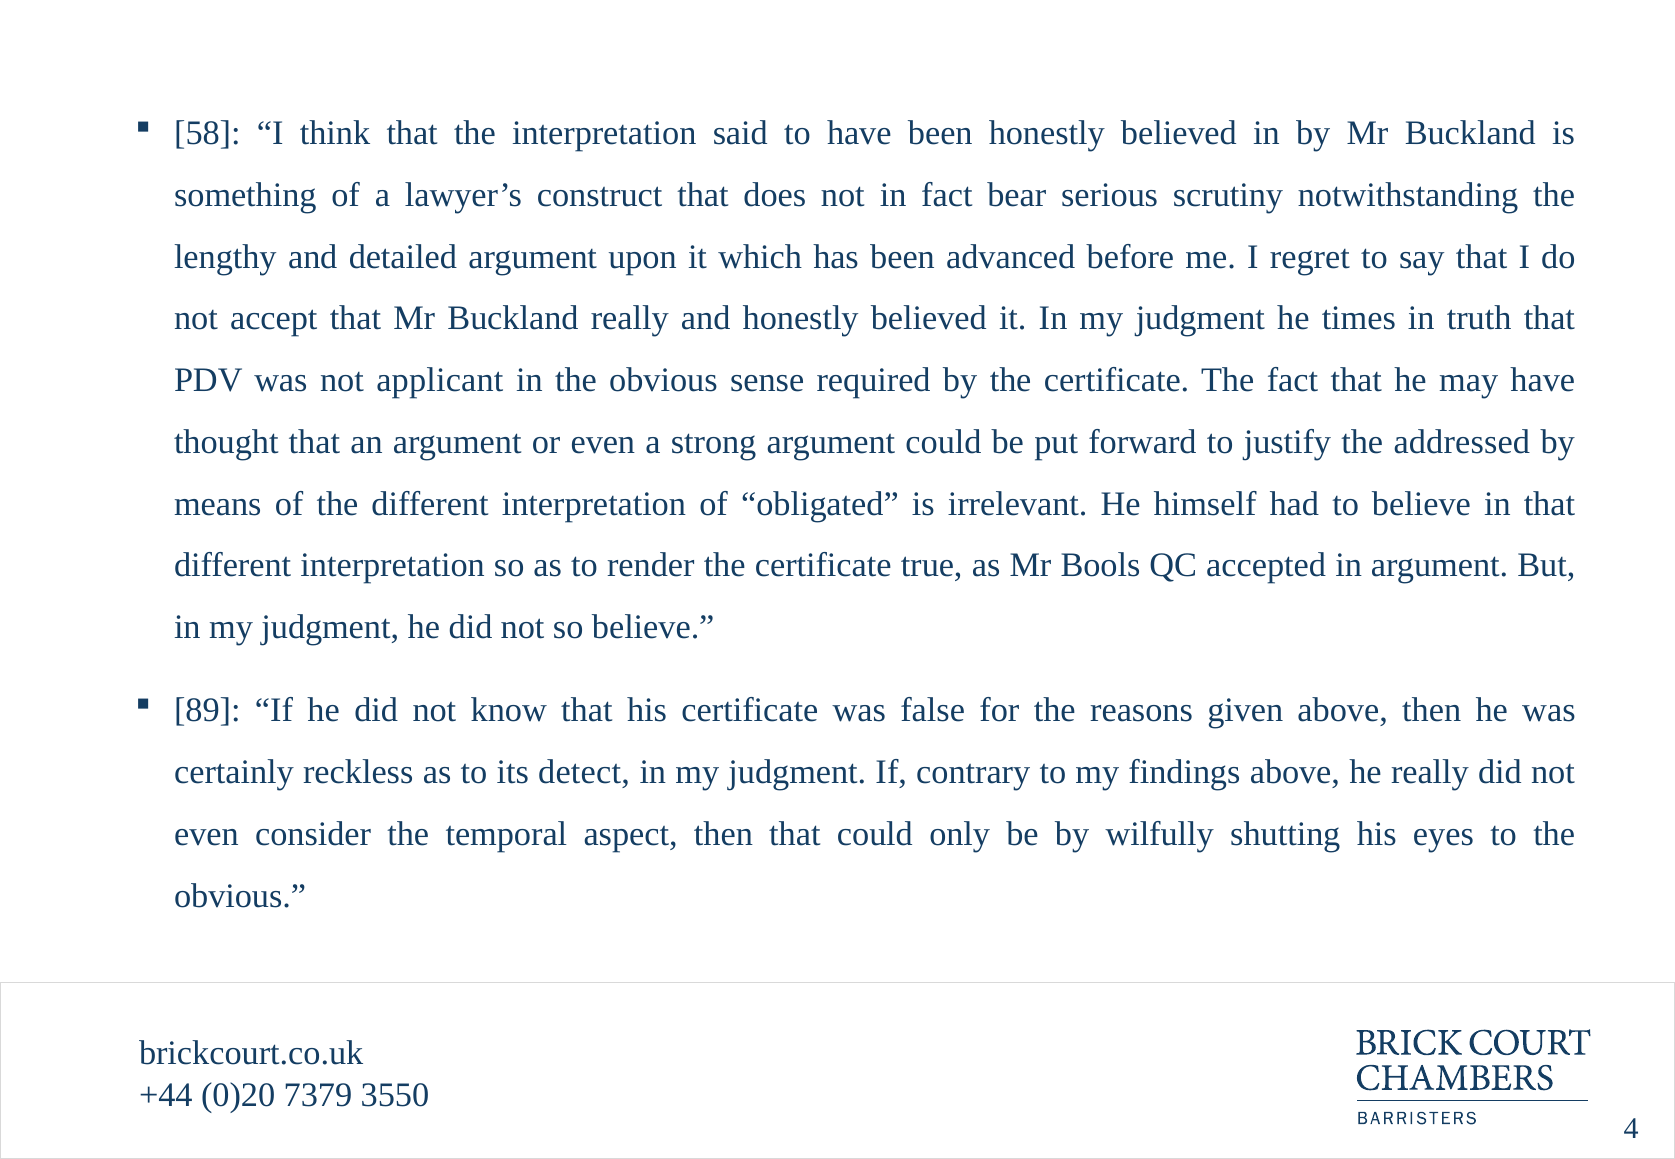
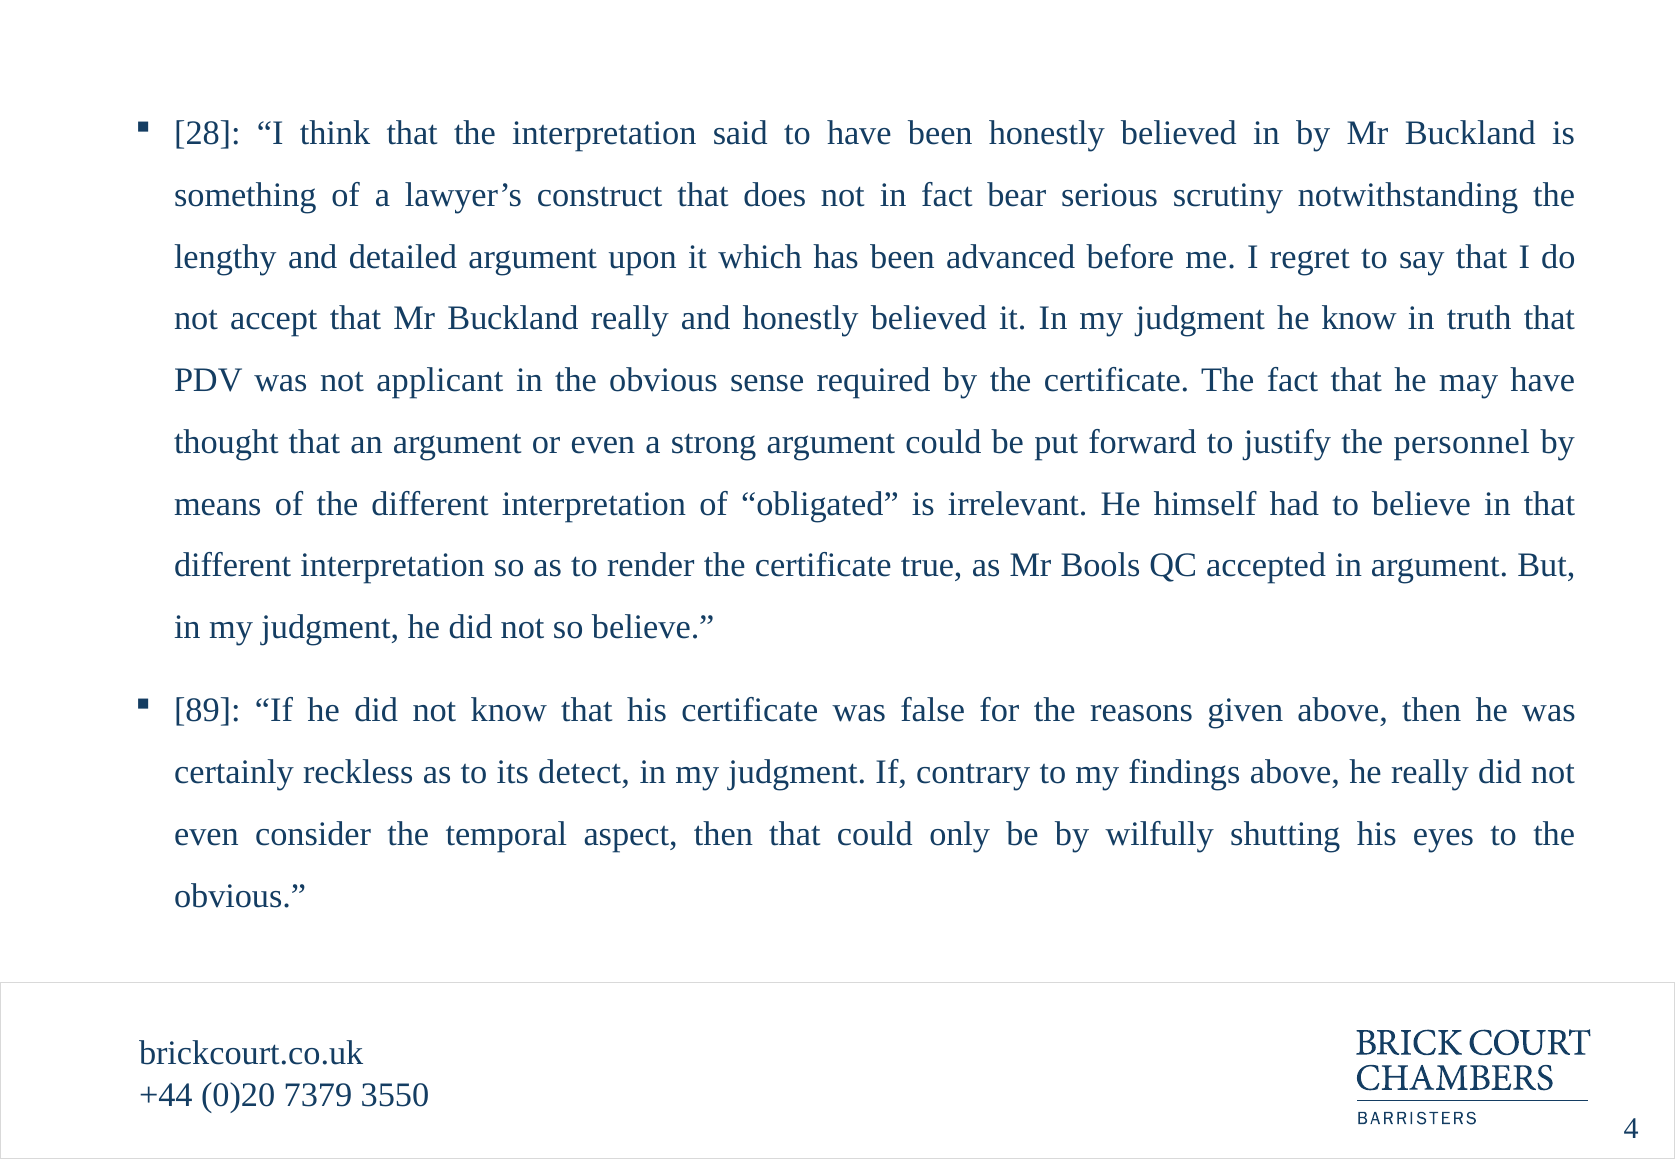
58: 58 -> 28 (207, 133)
he times: times -> know (1359, 319)
addressed: addressed -> personnel (1462, 442)
